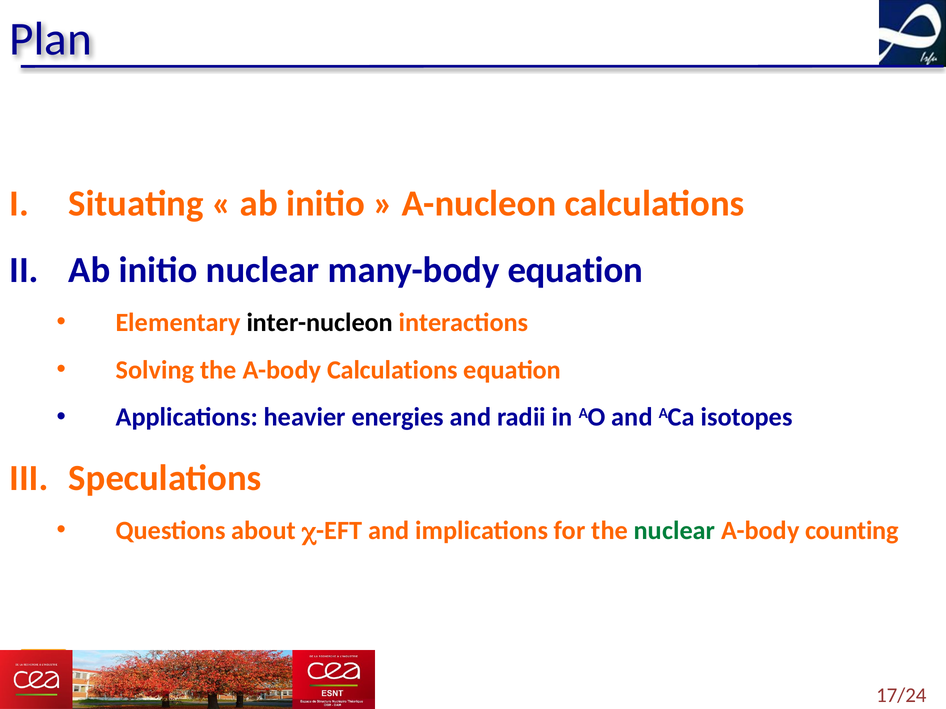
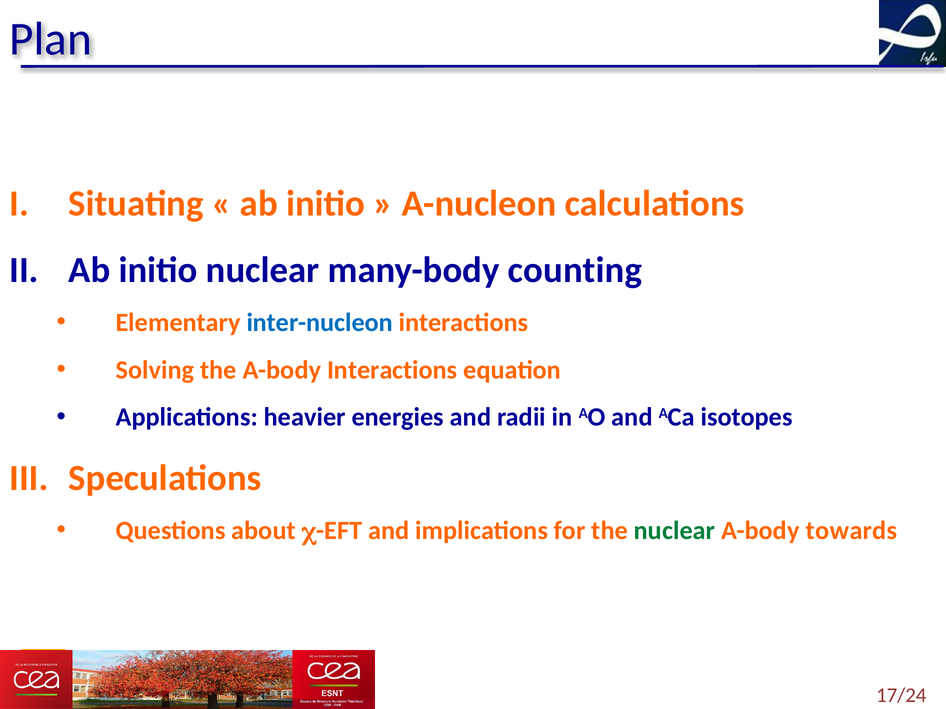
many-body equation: equation -> counting (575, 270)
inter-nucleon colour: black -> blue (320, 323)
A-body Calculations: Calculations -> Interactions (392, 370)
counting: counting -> towards (852, 531)
